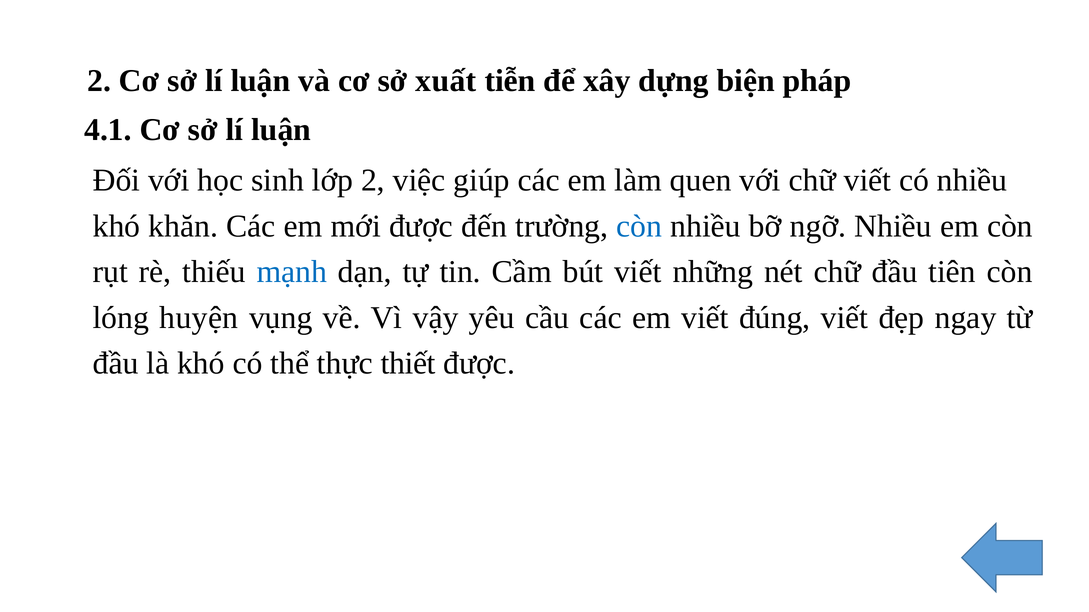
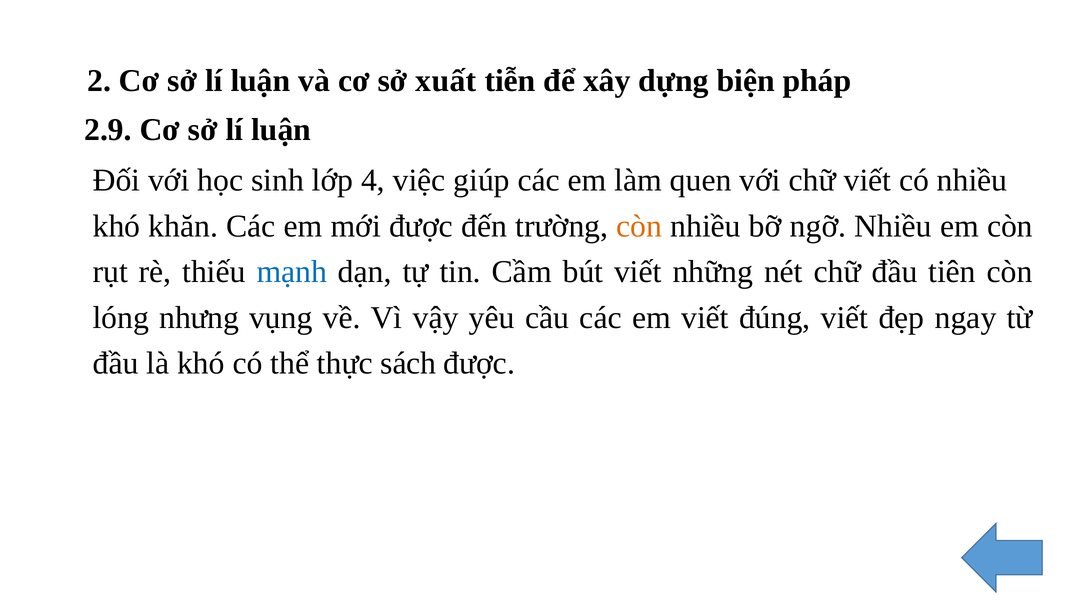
4.1: 4.1 -> 2.9 (108, 130)
lớp 2: 2 -> 4 (373, 181)
còn colour: blue -> orange (639, 226)
huyện: huyện -> nhưng (199, 318)
thiết: thiết -> sách (408, 364)
